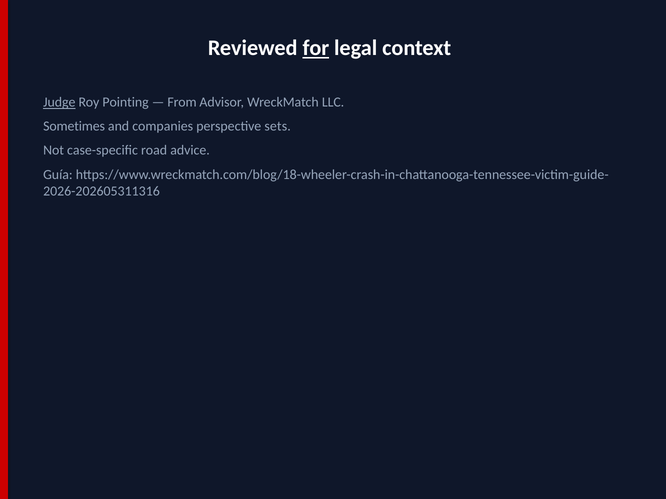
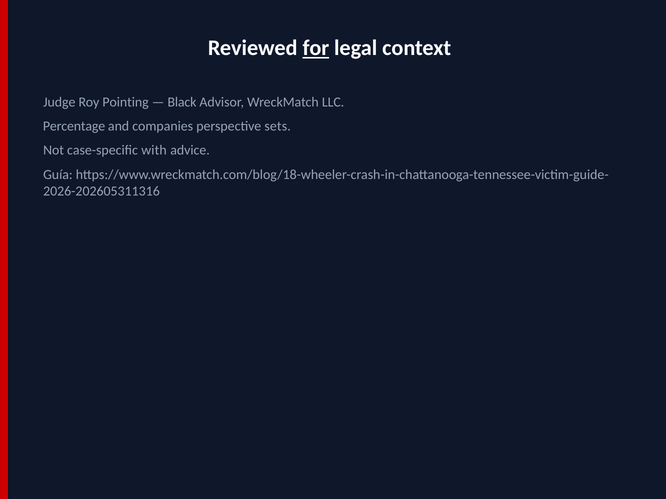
Judge underline: present -> none (59, 102)
From: From -> Black (182, 102)
Sometimes: Sometimes -> Percentage (74, 127)
road: road -> with (154, 151)
